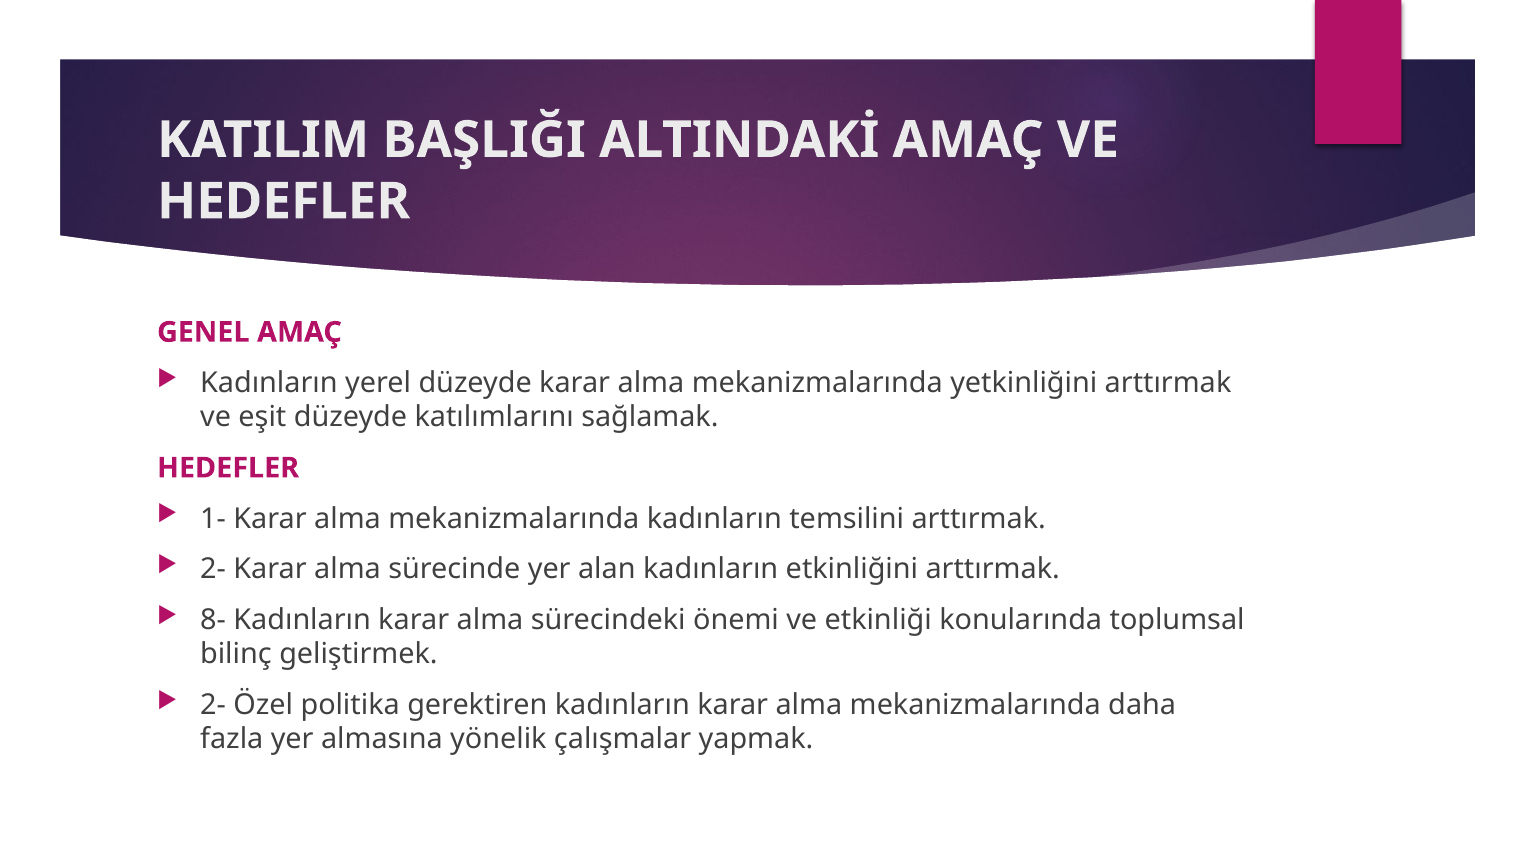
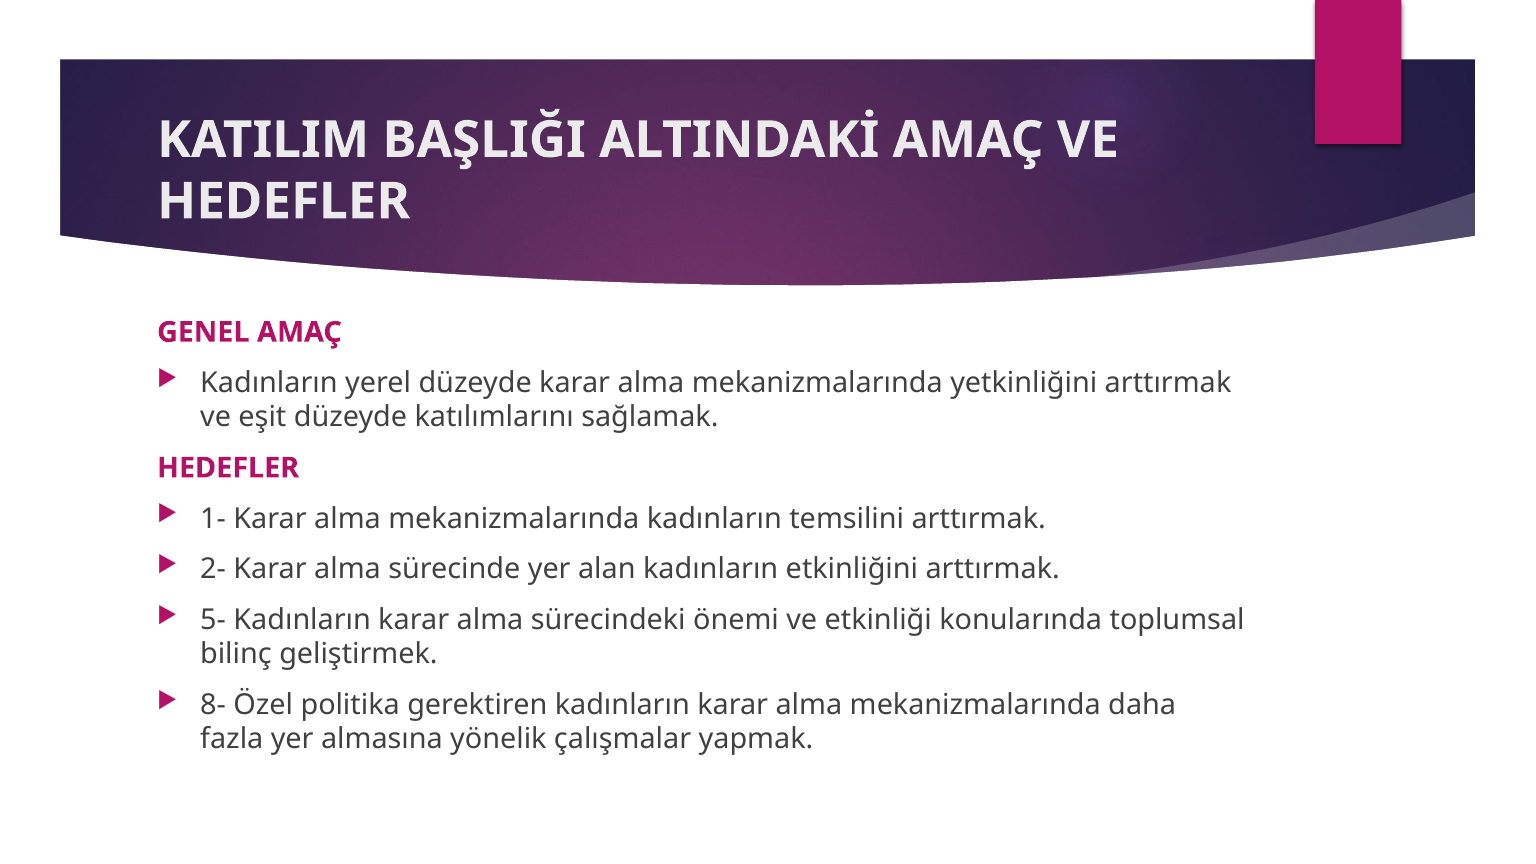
8-: 8- -> 5- (213, 620)
2-: 2- -> 8- (213, 705)
